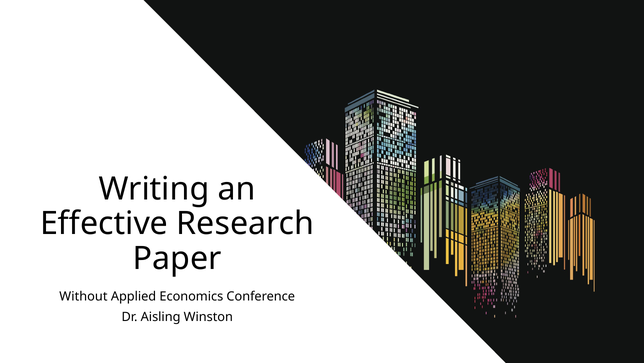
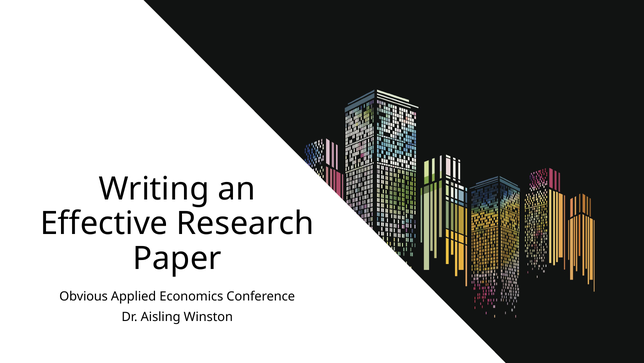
Without: Without -> Obvious (84, 296)
